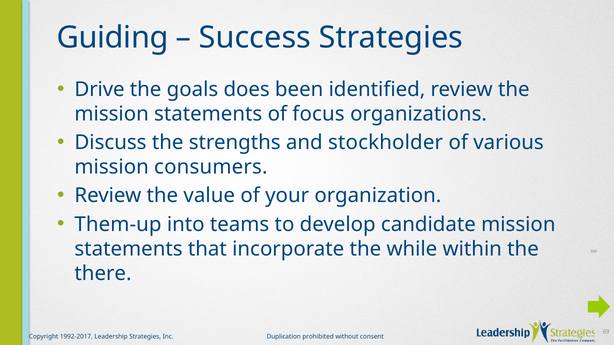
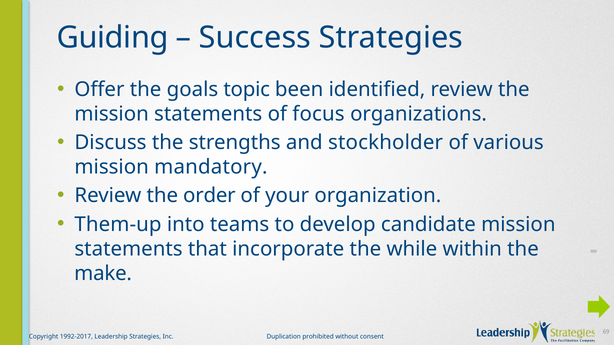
Drive: Drive -> Offer (99, 89)
does: does -> topic (247, 89)
consumers: consumers -> mandatory (211, 167)
value: value -> order (209, 196)
there: there -> make (103, 274)
